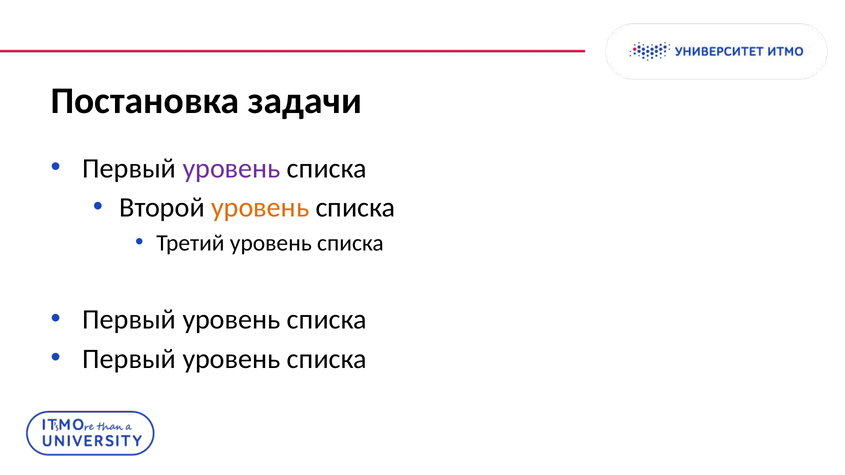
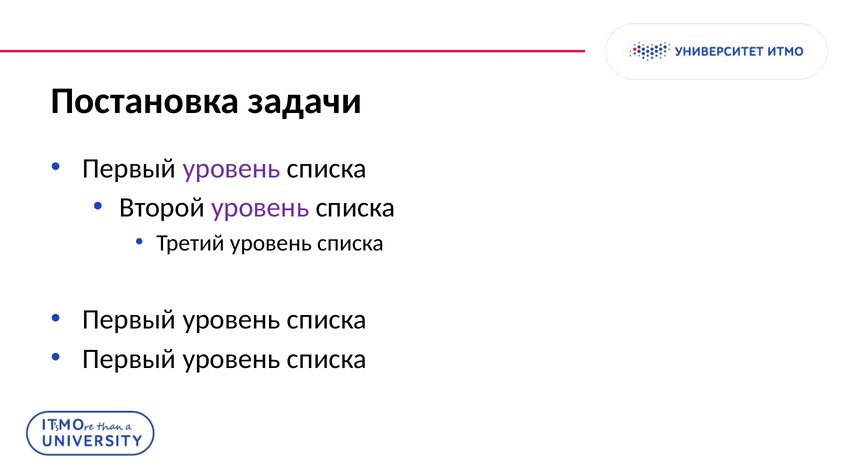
уровень colour: orange -> purple (260, 208)
